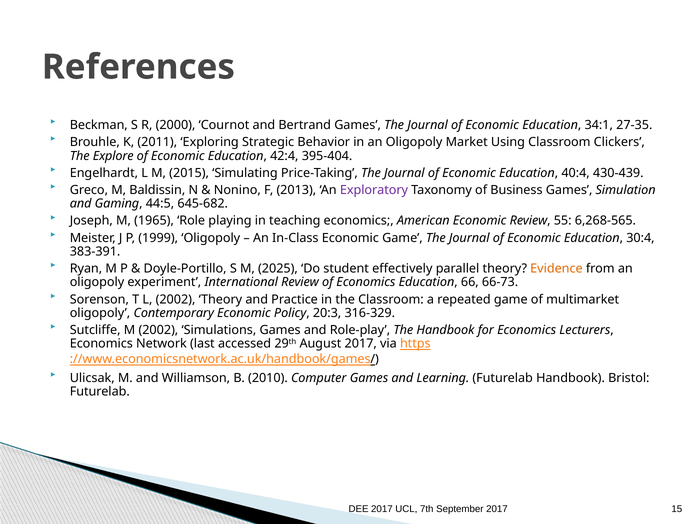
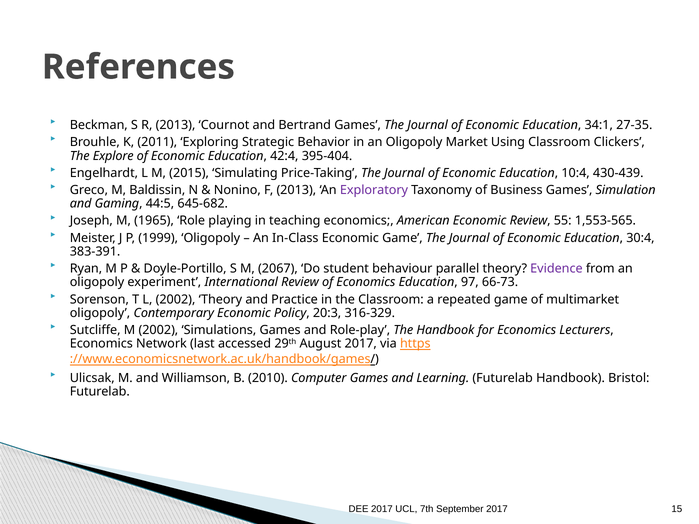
R 2000: 2000 -> 2013 (176, 125)
40:4: 40:4 -> 10:4 (576, 173)
6,268-565: 6,268-565 -> 1,553-565 (605, 221)
2025: 2025 -> 2067 (278, 269)
effectively: effectively -> behaviour (402, 269)
Evidence colour: orange -> purple (556, 269)
66: 66 -> 97 (470, 282)
